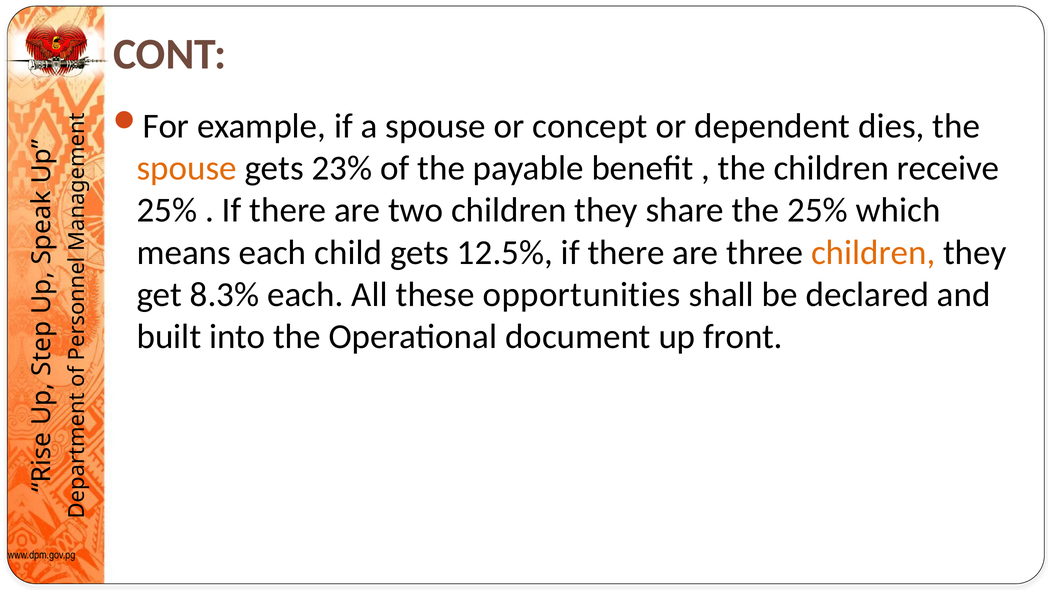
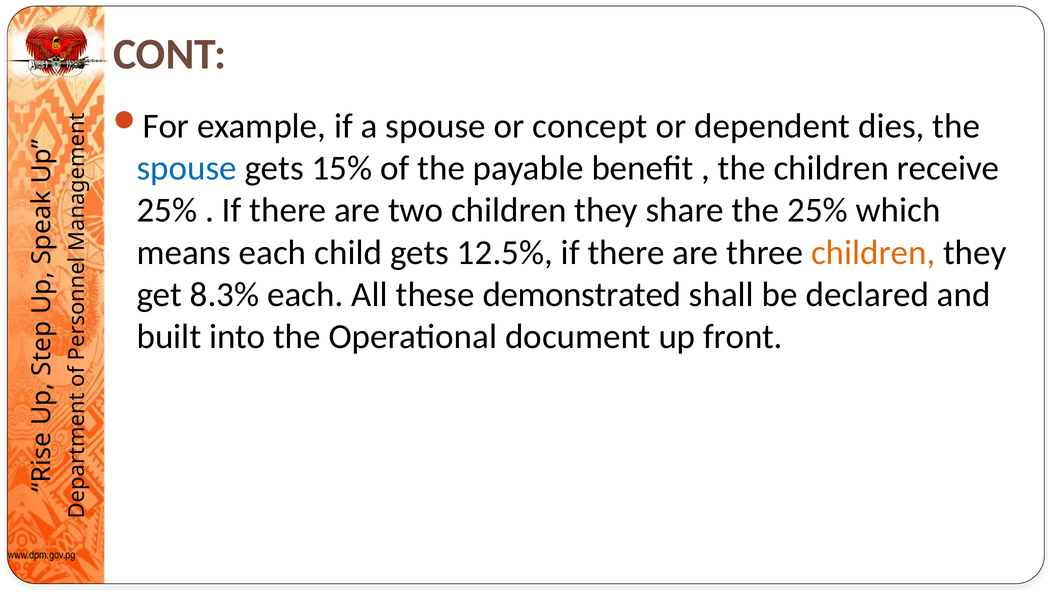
spouse colour: orange -> blue (187, 168)
23%: 23% -> 15% (342, 168)
opportunities: opportunities -> demonstrated (582, 294)
